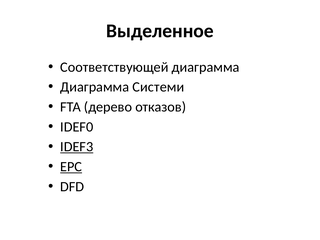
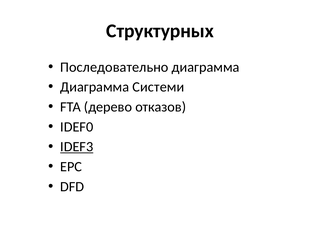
Выделенное: Выделенное -> Структурных (160, 31)
Соответствующей: Соответствующей -> Последовательно (114, 67)
EPC underline: present -> none (71, 167)
